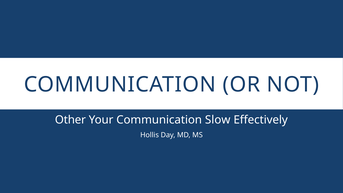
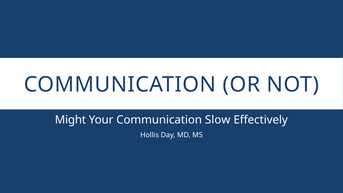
Other: Other -> Might (70, 120)
